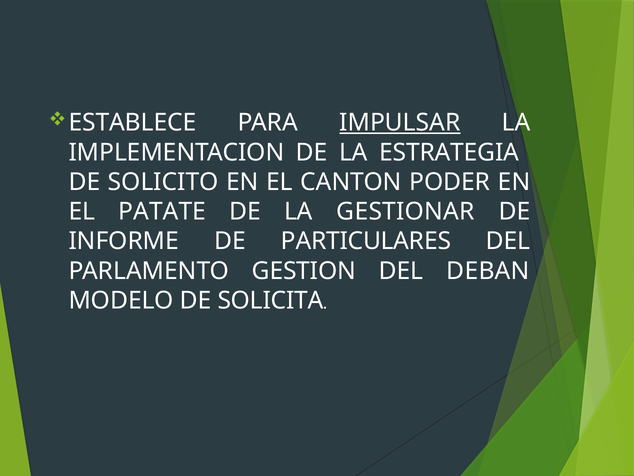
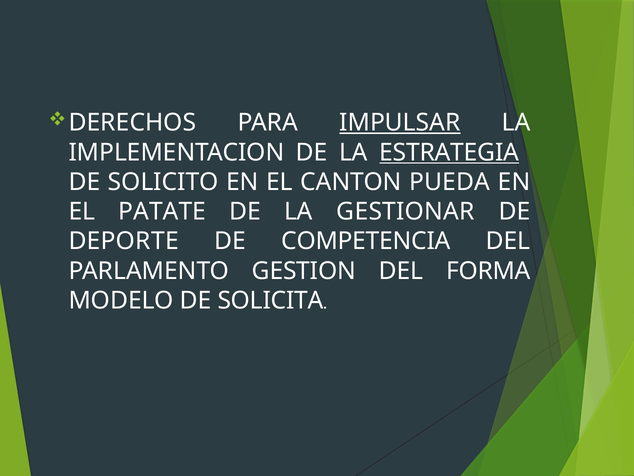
ESTABLECE: ESTABLECE -> DERECHOS (132, 123)
ESTRATEGIA underline: none -> present (449, 152)
PODER: PODER -> PUEDA (450, 182)
INFORME: INFORME -> DEPORTE (124, 241)
PARTICULARES: PARTICULARES -> COMPETENCIA (366, 241)
DEBAN: DEBAN -> FORMA (488, 271)
